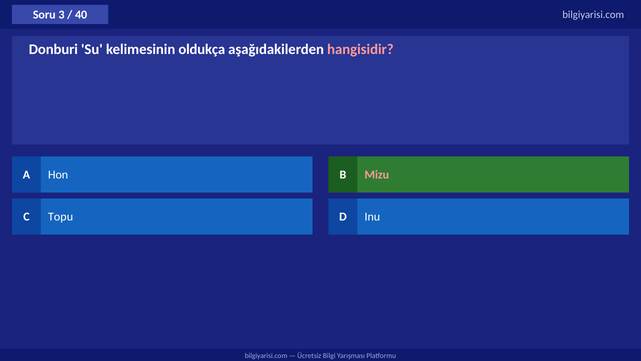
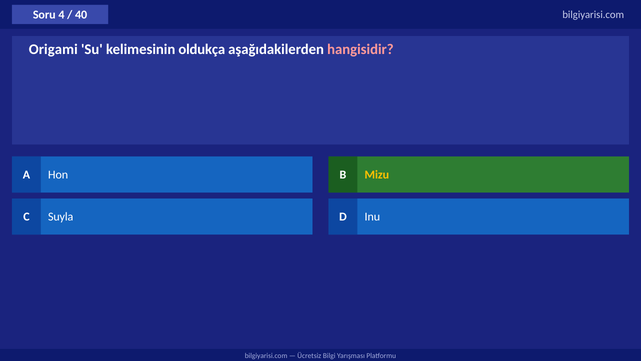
3: 3 -> 4 (61, 15)
Donburi: Donburi -> Origami (53, 49)
Mizu colour: pink -> yellow (377, 174)
Topu: Topu -> Suyla (61, 216)
